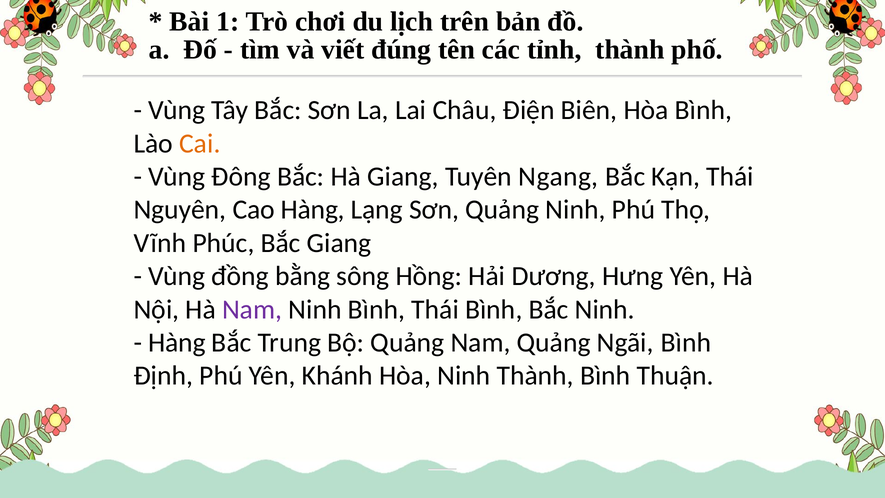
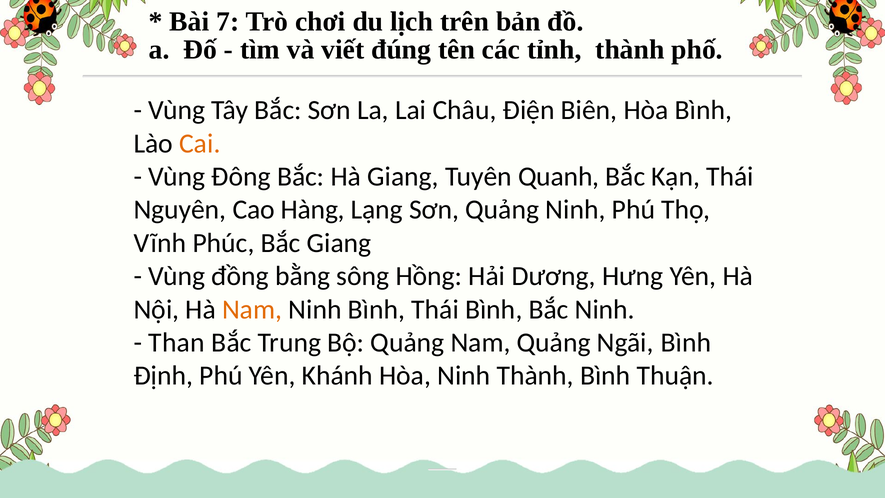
1: 1 -> 7 (228, 22)
Ngang: Ngang -> Quanh (559, 177)
Nam colour: purple -> orange (252, 309)
Hàng: Hàng -> Than (177, 343)
